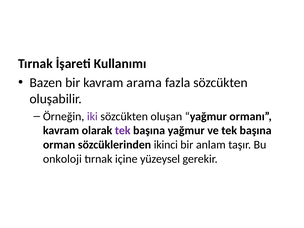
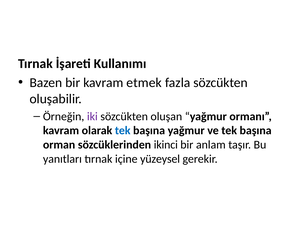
arama: arama -> etmek (144, 83)
tek colour: purple -> blue (123, 131)
onkoloji: onkoloji -> yanıtları (62, 159)
